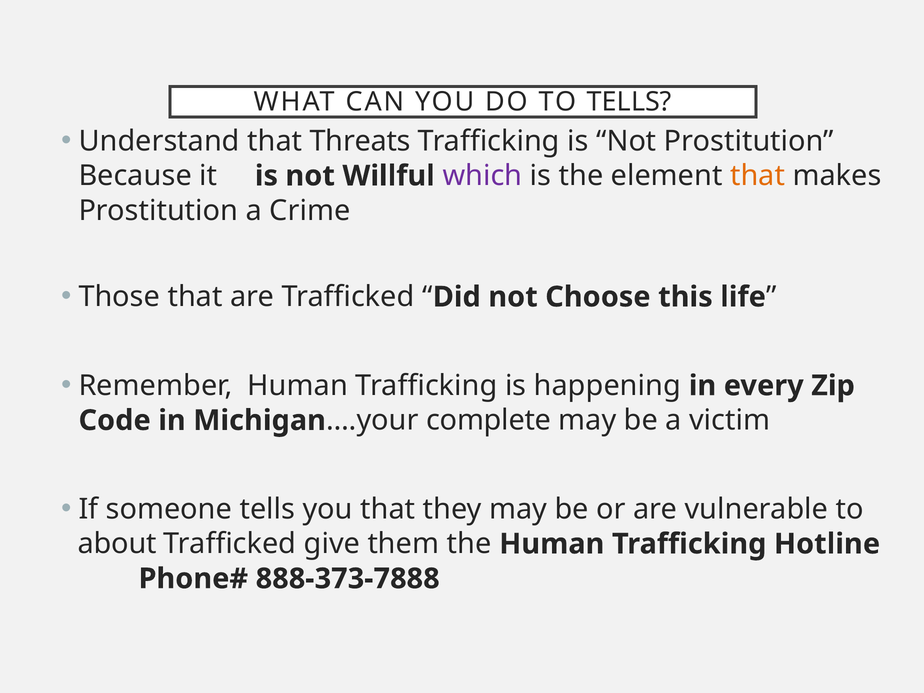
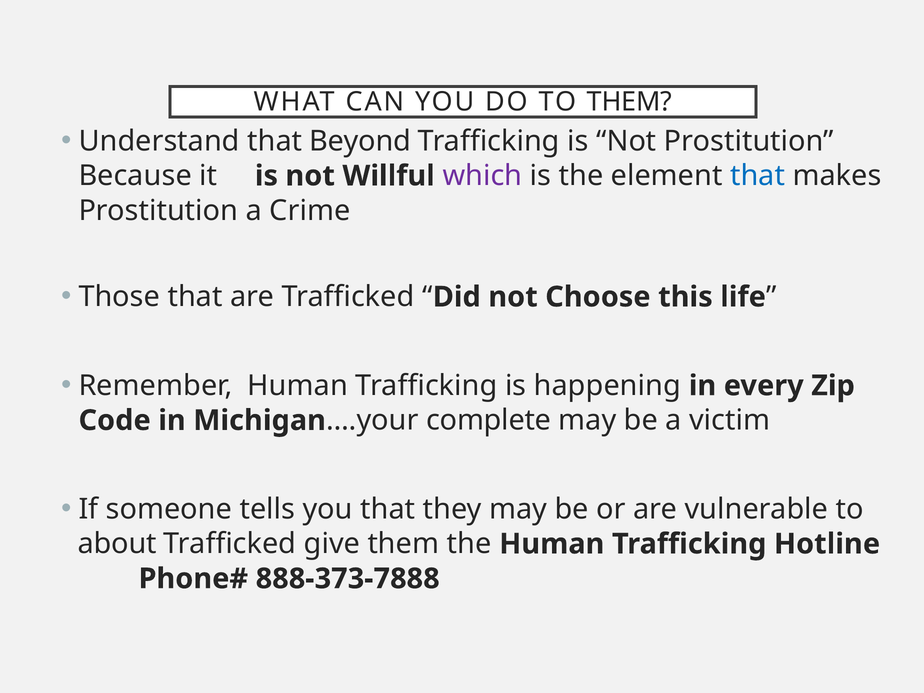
TO TELLS: TELLS -> THEM (629, 102)
Threats: Threats -> Beyond (360, 141)
that colour: orange -> blue (758, 176)
